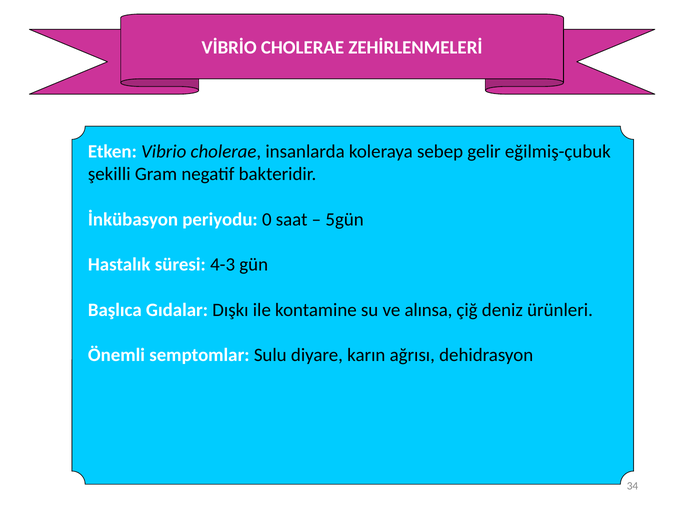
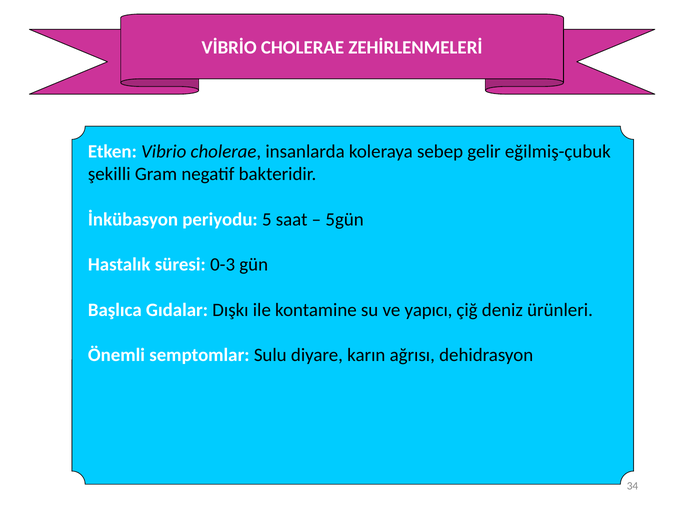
0: 0 -> 5 (267, 219)
4-3: 4-3 -> 0-3 (223, 265)
alınsa: alınsa -> yapıcı (428, 310)
